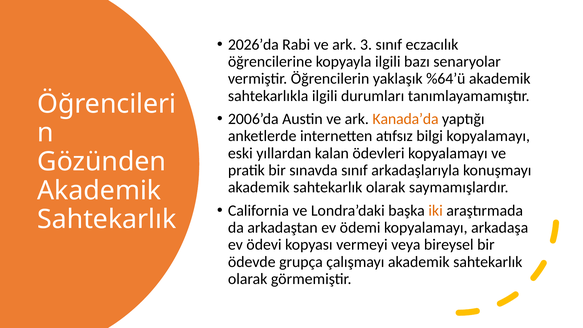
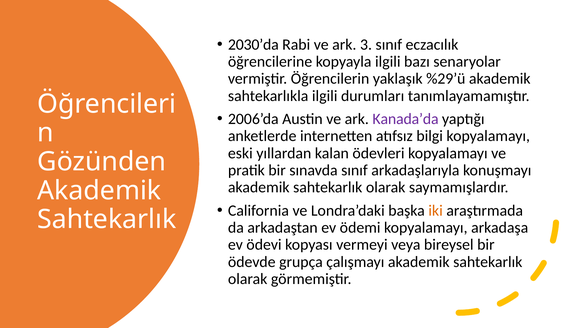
2026’da: 2026’da -> 2030’da (253, 45)
%64’ü: %64’ü -> %29’ü (446, 79)
Kanada’da colour: orange -> purple (406, 119)
